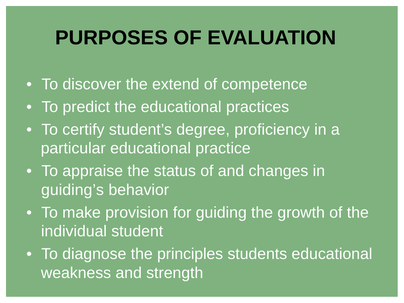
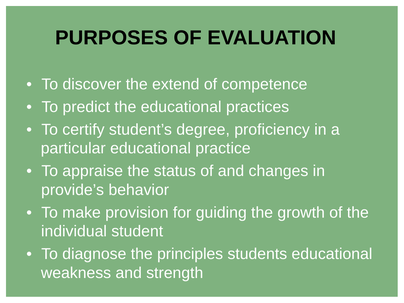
guiding’s: guiding’s -> provide’s (73, 190)
